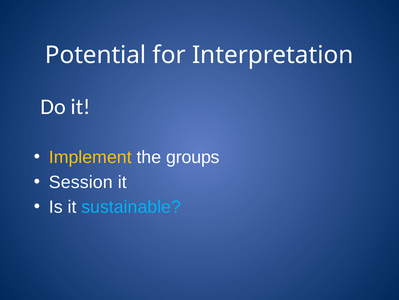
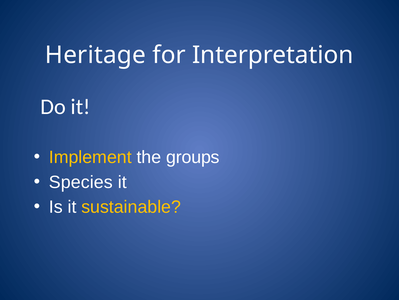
Potential: Potential -> Heritage (95, 55)
Session: Session -> Species (81, 182)
sustainable colour: light blue -> yellow (131, 207)
